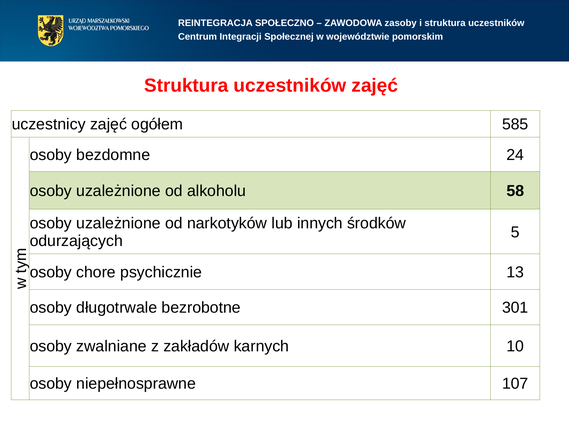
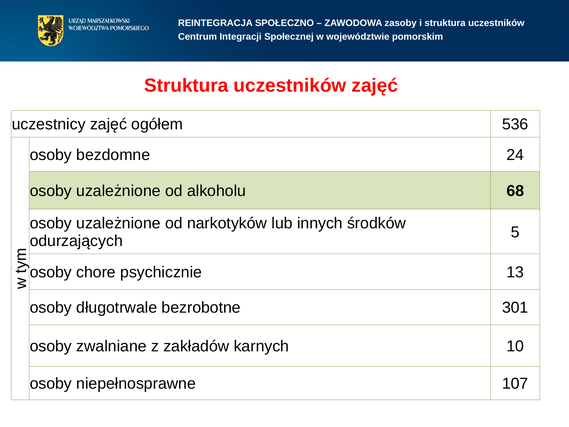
585: 585 -> 536 (515, 124)
58: 58 -> 68 (515, 191)
